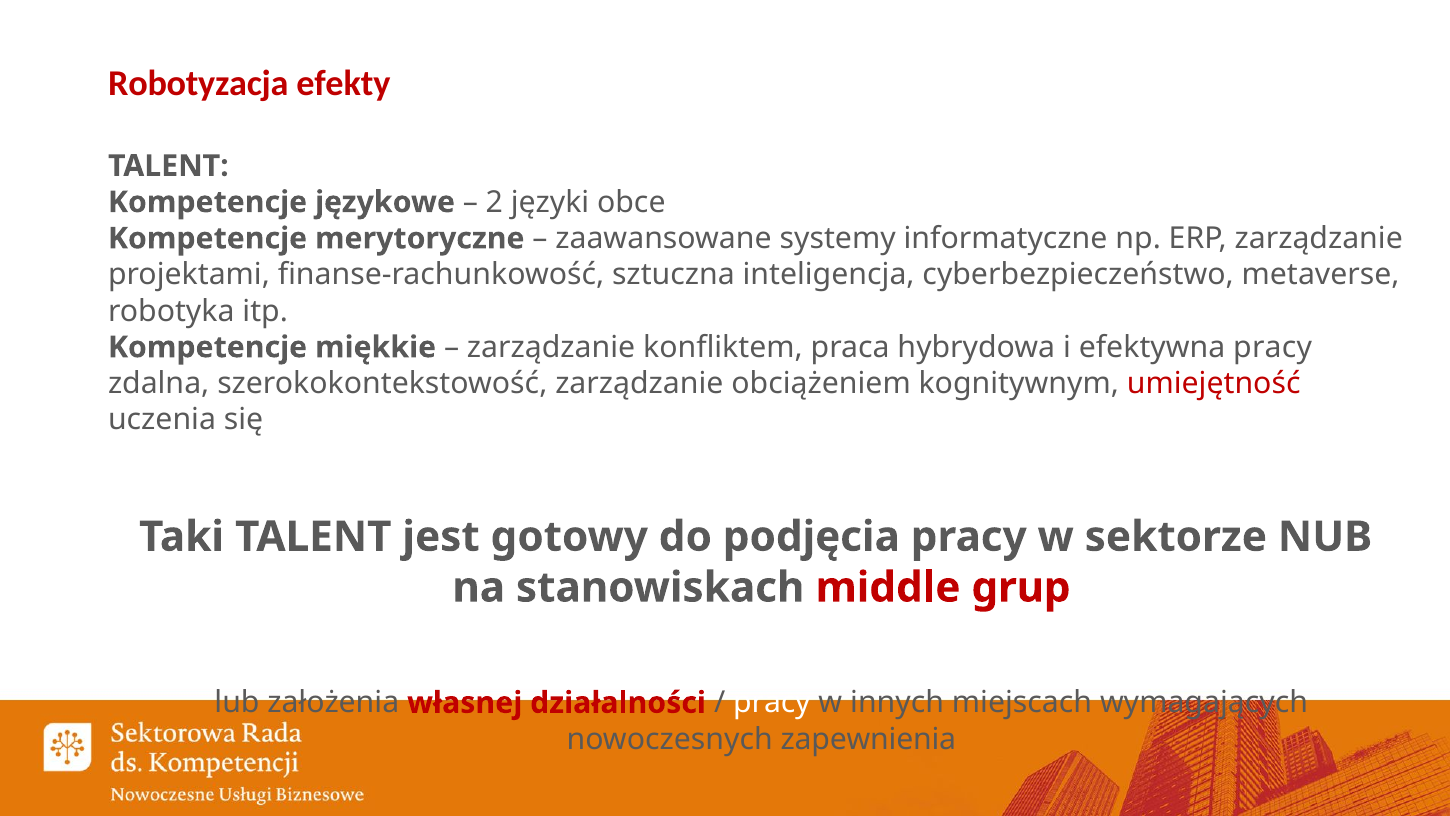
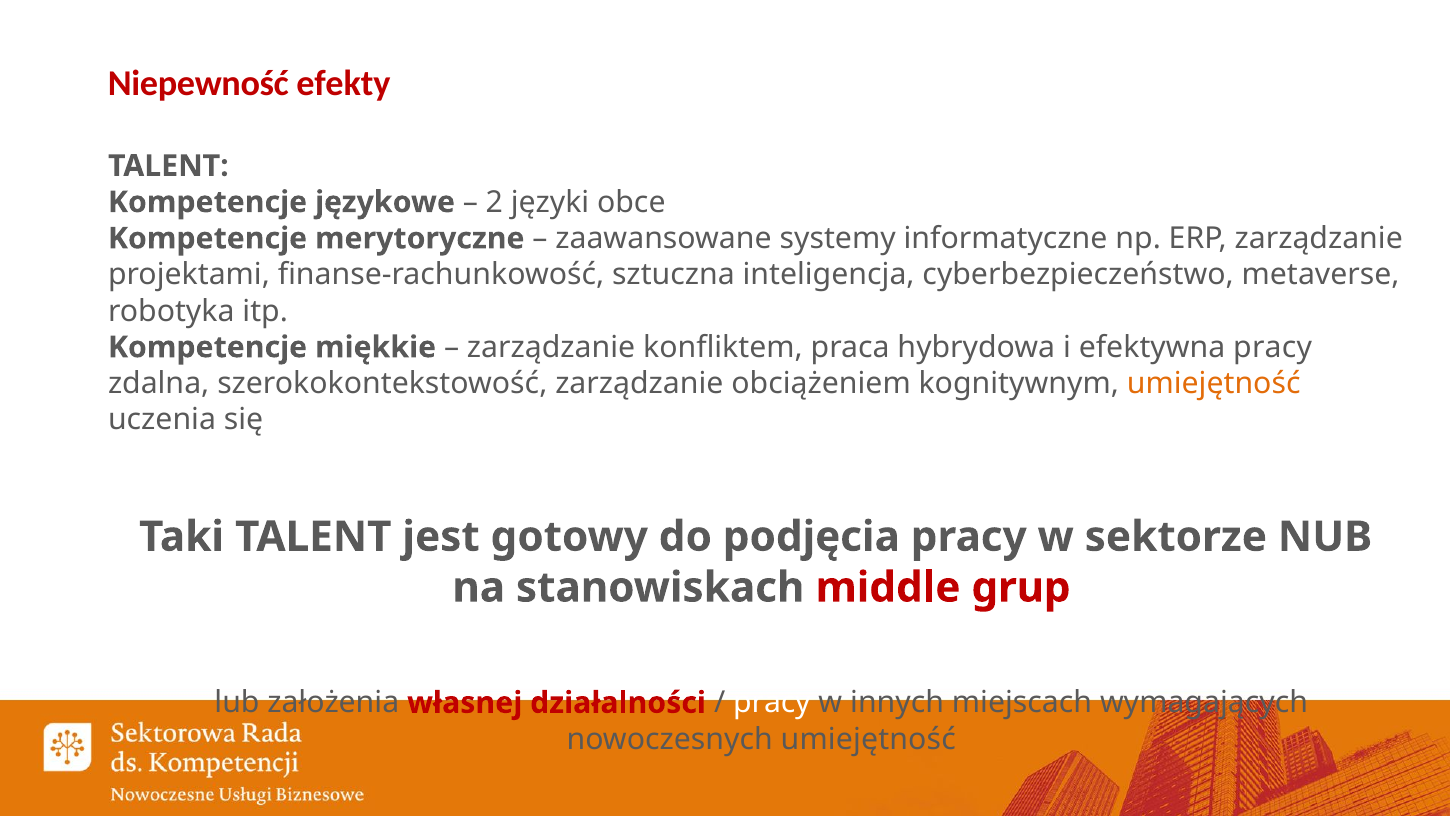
Robotyzacja: Robotyzacja -> Niepewność (198, 84)
umiejętność colour: red -> orange (1214, 383)
nowoczesnych zapewnienia: zapewnienia -> umiejętność (868, 739)
